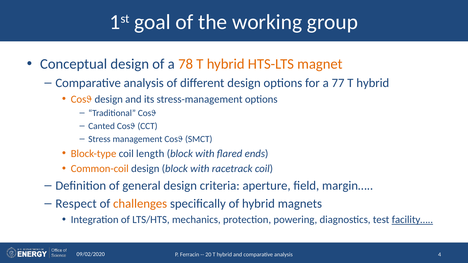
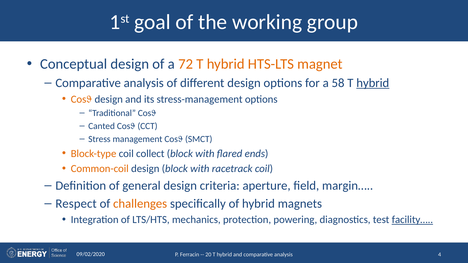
78: 78 -> 72 (186, 64)
77: 77 -> 58 (338, 83)
hybrid underline: none -> present (373, 83)
length: length -> collect (150, 154)
